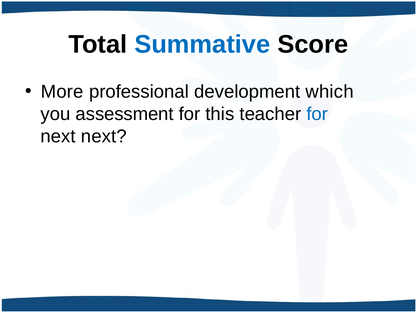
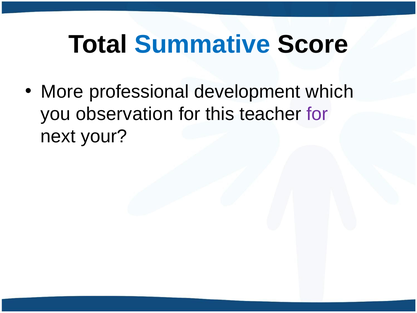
assessment: assessment -> observation (125, 114)
for colour: blue -> purple (317, 114)
next next: next -> your (104, 136)
